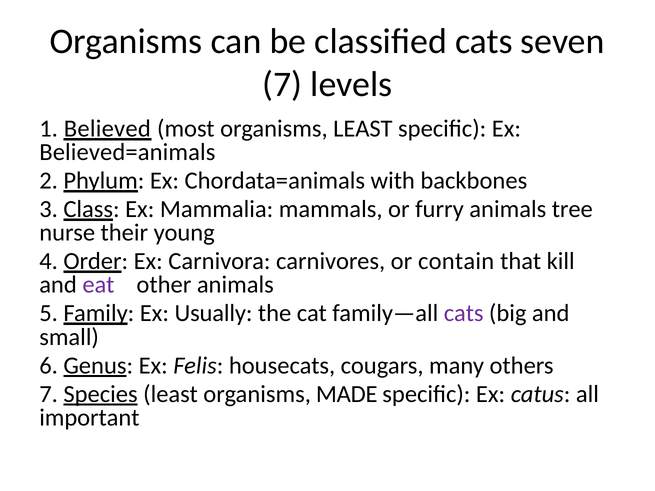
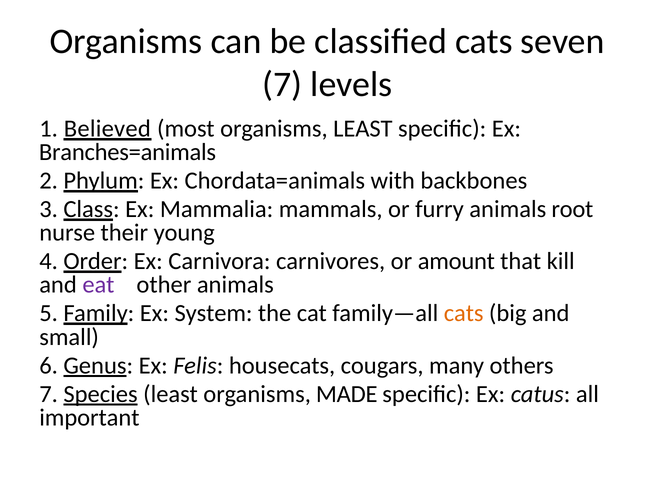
Believed=animals: Believed=animals -> Branches=animals (128, 152)
tree: tree -> root (572, 209)
contain: contain -> amount (456, 261)
Usually: Usually -> System (213, 314)
cats colour: purple -> orange (464, 314)
